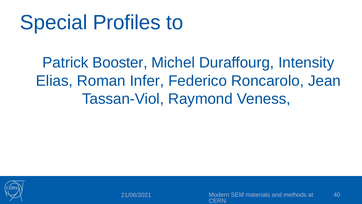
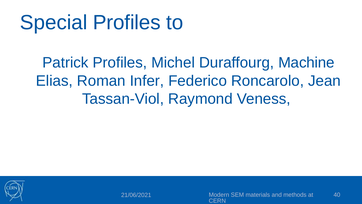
Patrick Booster: Booster -> Profiles (120, 63)
Intensity: Intensity -> Machine (306, 63)
